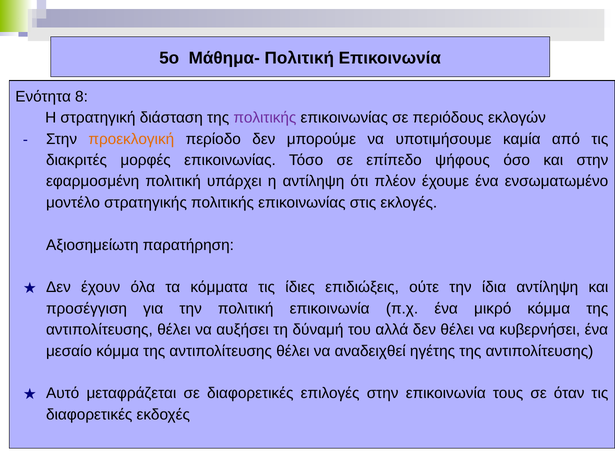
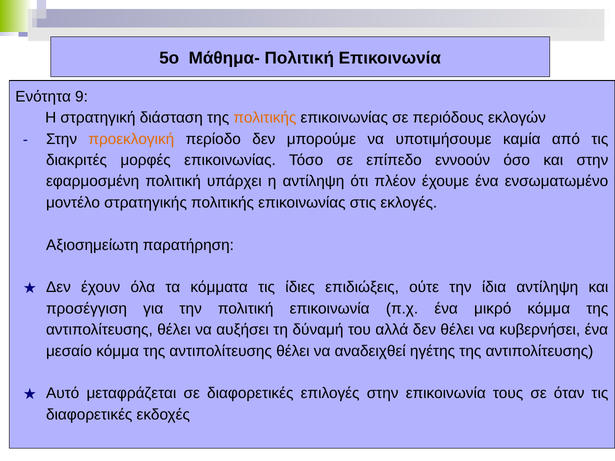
8: 8 -> 9 (82, 97)
πολιτικής colour: purple -> orange (265, 118)
ψήφους: ψήφους -> εννοούν (463, 160)
